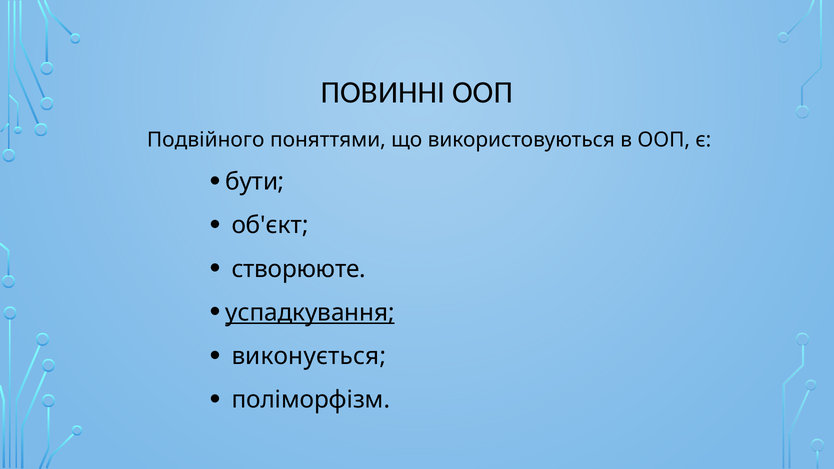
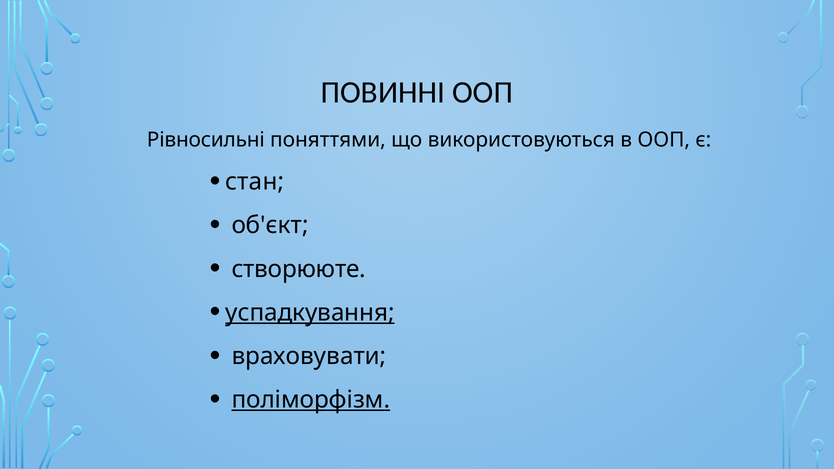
Подвійного: Подвійного -> Рівносильні (206, 140)
бути: бути -> стан (255, 182)
виконується: виконується -> враховувати (309, 356)
поліморфізм underline: none -> present (311, 400)
